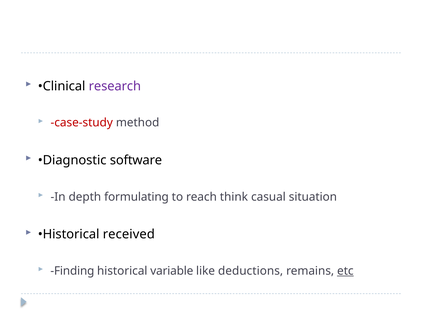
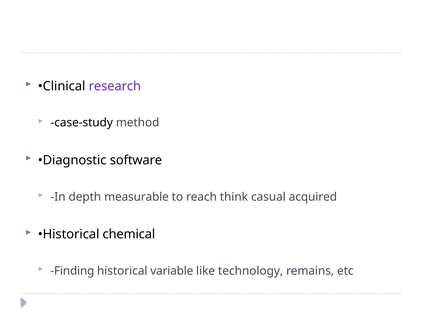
case-study colour: red -> black (82, 123)
formulating: formulating -> measurable (137, 197)
situation: situation -> acquired (313, 197)
received: received -> chemical (129, 234)
deductions: deductions -> technology (251, 271)
etc underline: present -> none (345, 271)
